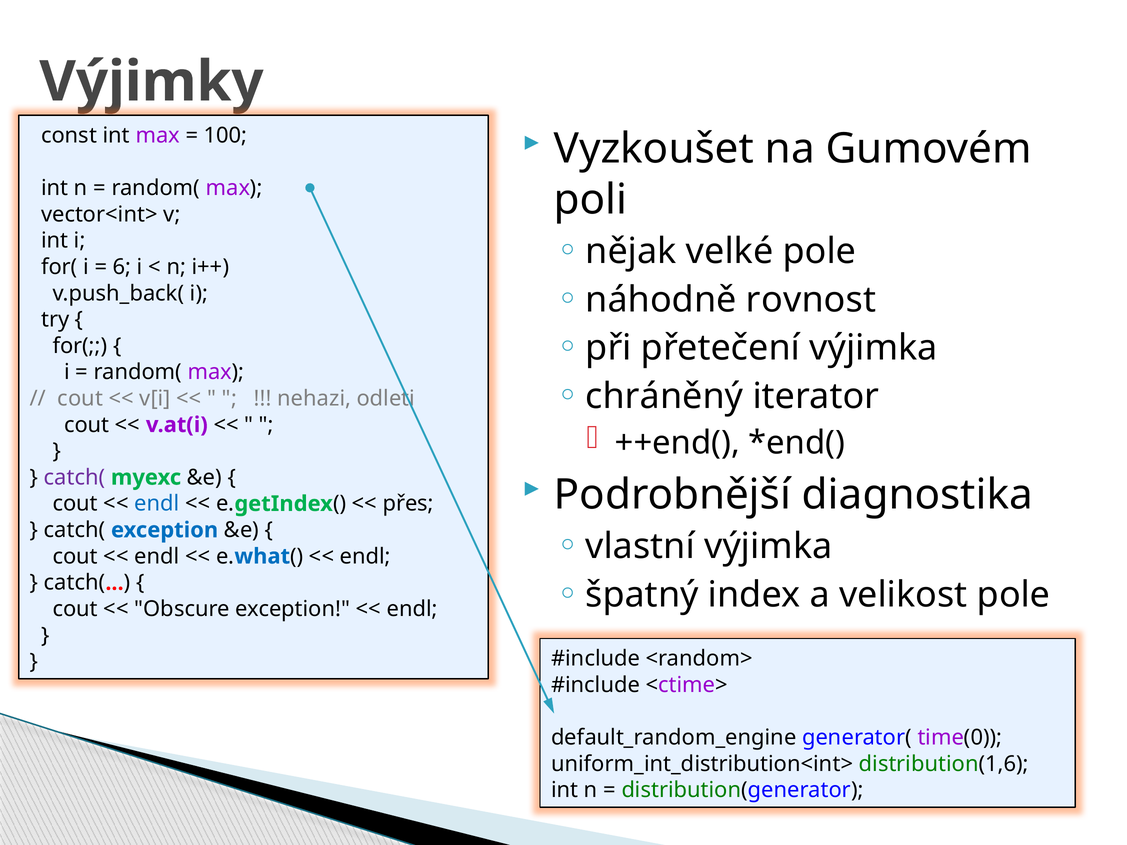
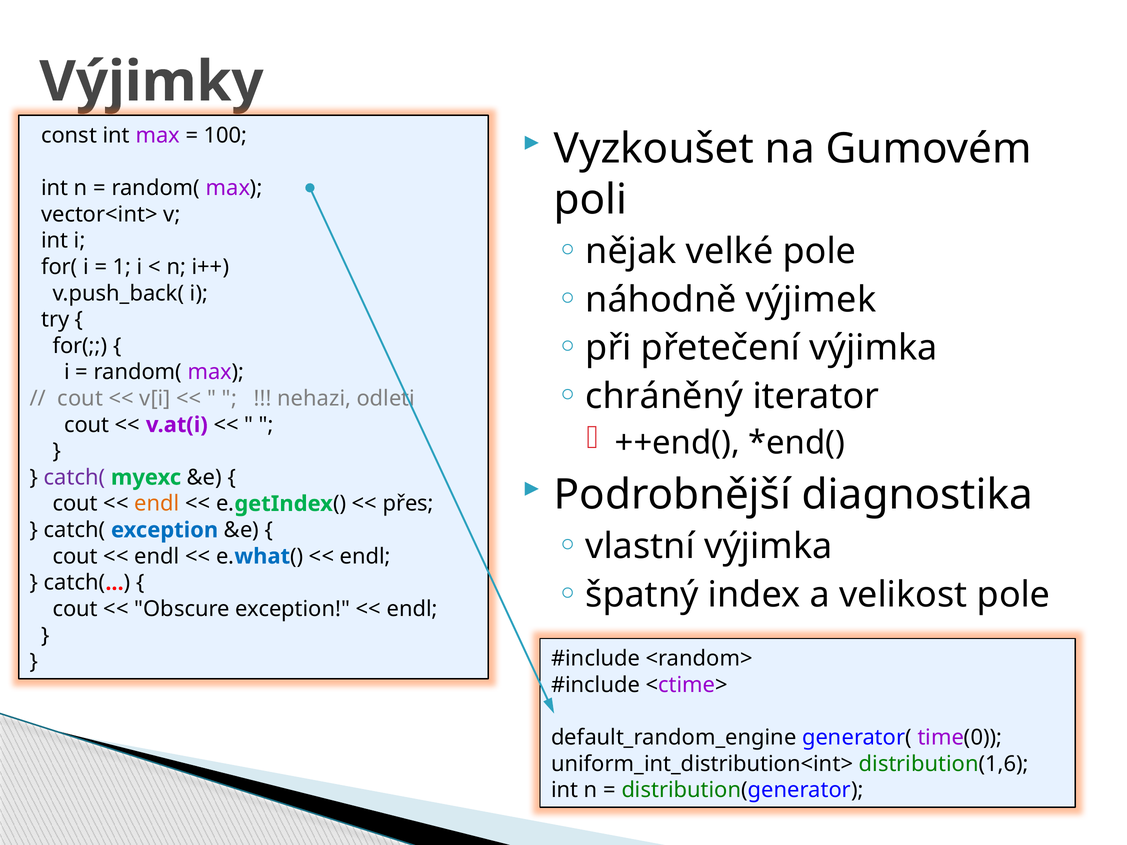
6: 6 -> 1 (122, 267)
rovnost: rovnost -> výjimek (811, 300)
endl colour: blue -> orange (157, 504)
